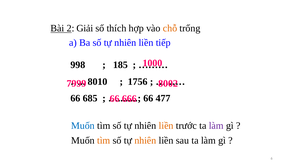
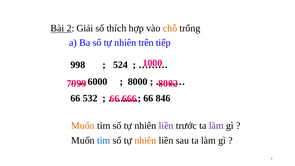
liền: liền -> trên (146, 43)
185: 185 -> 524 (120, 65)
8010: 8010 -> 6000 (97, 82)
1756: 1756 -> 8000 (138, 82)
685: 685 -> 532 (90, 98)
477: 477 -> 846 (163, 98)
Muốn colour: blue -> orange (83, 126)
liền colour: orange -> purple (166, 126)
tìm colour: orange -> blue (104, 140)
